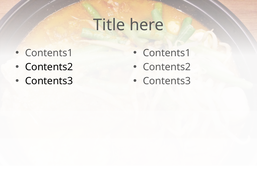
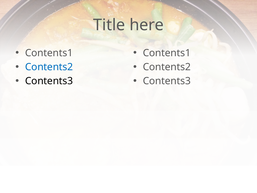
Contents2 colour: black -> blue (49, 67)
